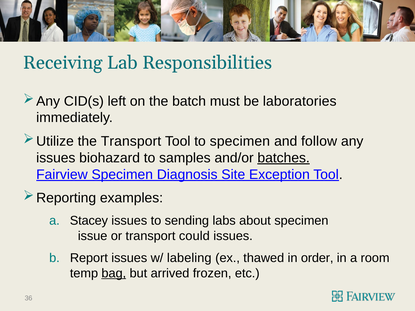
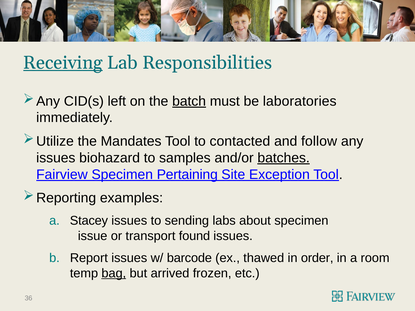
Receiving underline: none -> present (63, 63)
batch underline: none -> present (189, 101)
the Transport: Transport -> Mandates (131, 141)
to specimen: specimen -> contacted (240, 141)
Diagnosis: Diagnosis -> Pertaining (187, 175)
could: could -> found (194, 236)
labeling: labeling -> barcode (189, 258)
